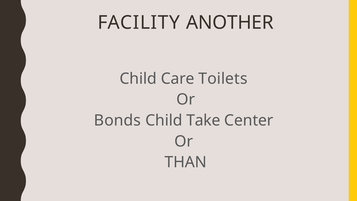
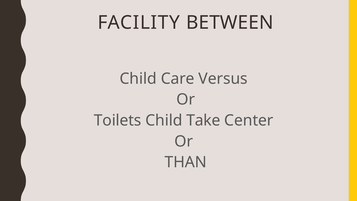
ANOTHER: ANOTHER -> BETWEEN (230, 23)
Toilets: Toilets -> Versus (223, 79)
Bonds: Bonds -> Toilets (118, 120)
